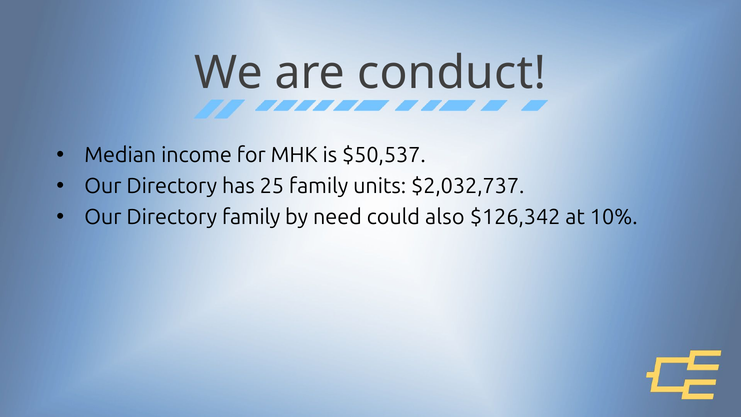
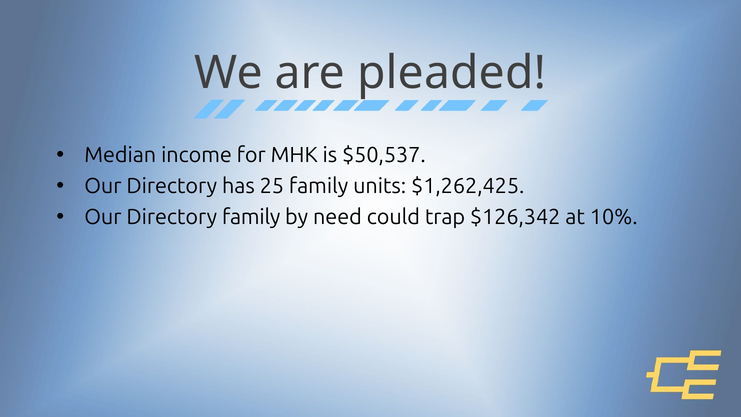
conduct: conduct -> pleaded (452, 73)
$2,032,737: $2,032,737 -> $1,262,425 (468, 186)
also: also -> trap (445, 217)
